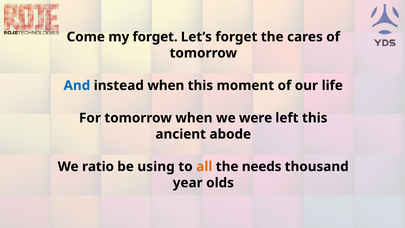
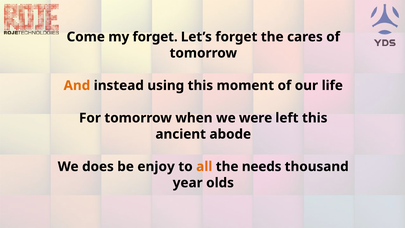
And colour: blue -> orange (77, 85)
instead when: when -> using (166, 85)
ratio: ratio -> does (98, 166)
using: using -> enjoy (156, 166)
